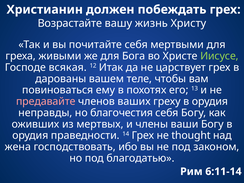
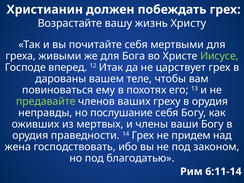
всякая: всякая -> вперед (68, 67)
предавайте colour: pink -> light green (46, 101)
благочестия: благочестия -> послушание (122, 113)
thought: thought -> придем (191, 136)
